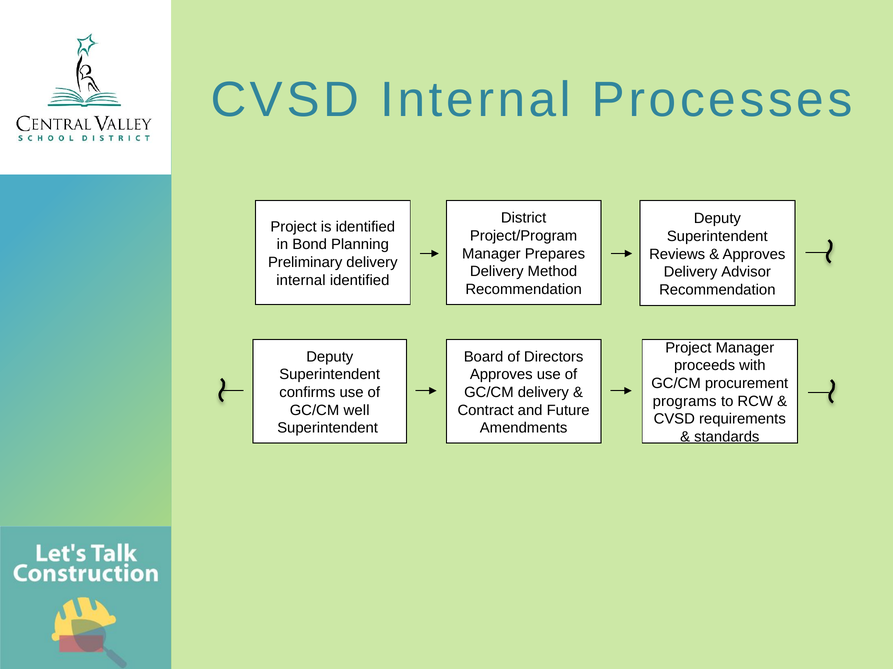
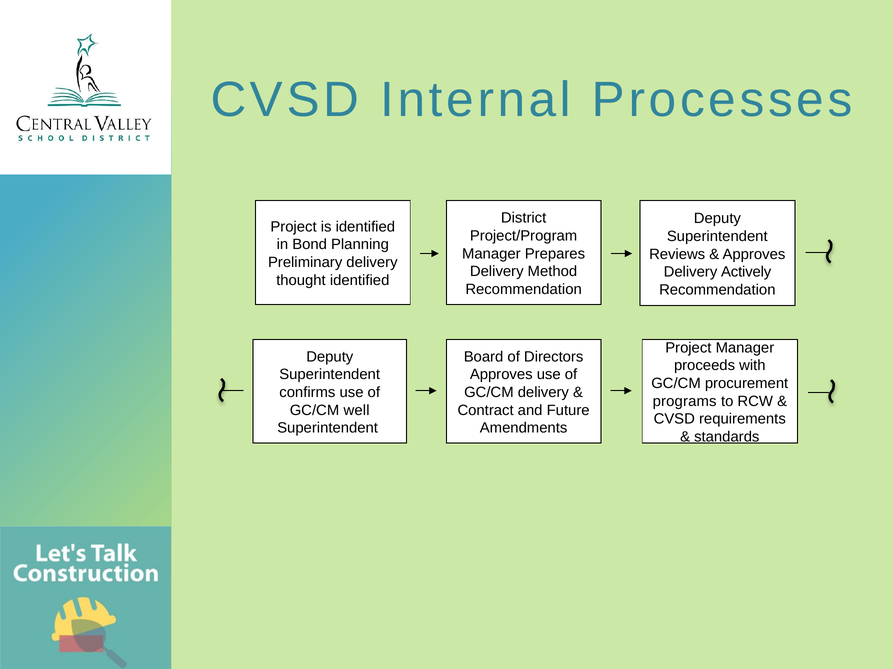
Advisor: Advisor -> Actively (746, 272)
internal: internal -> thought (301, 281)
